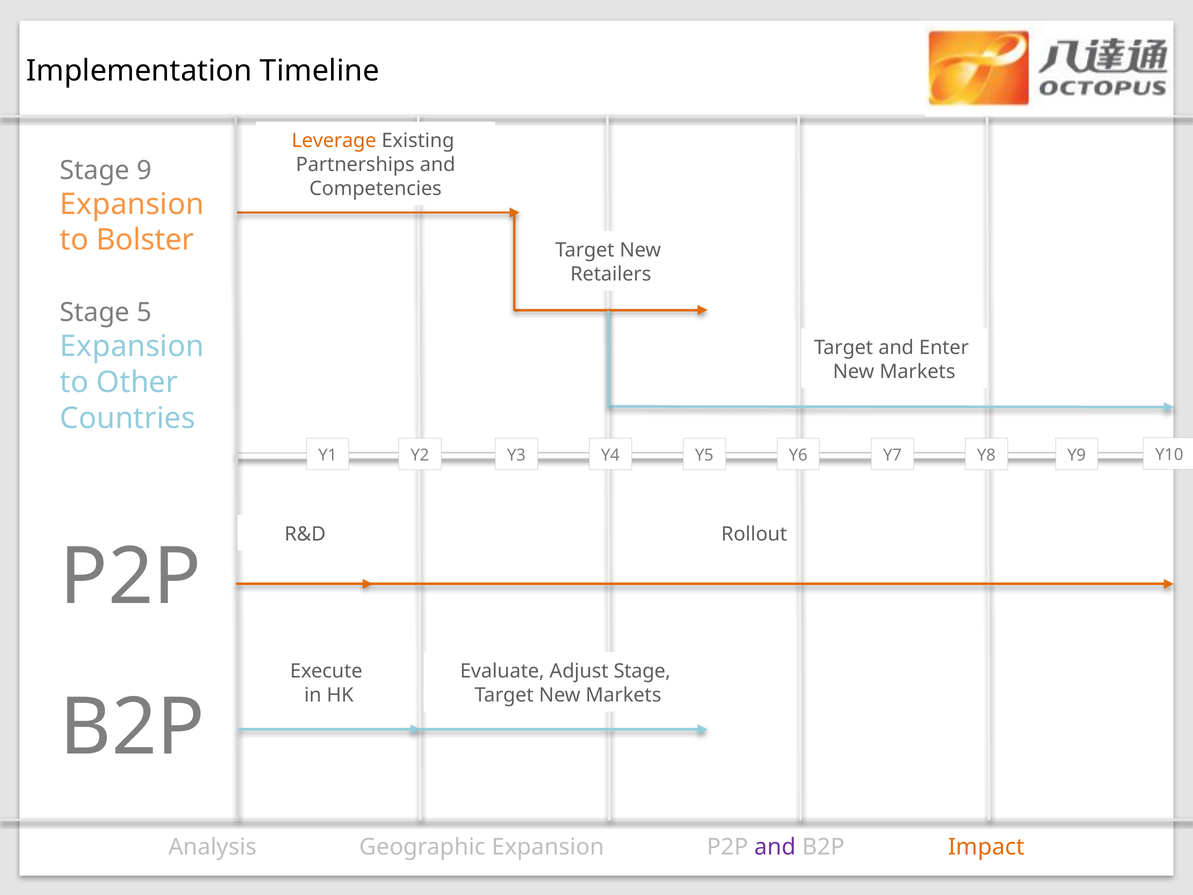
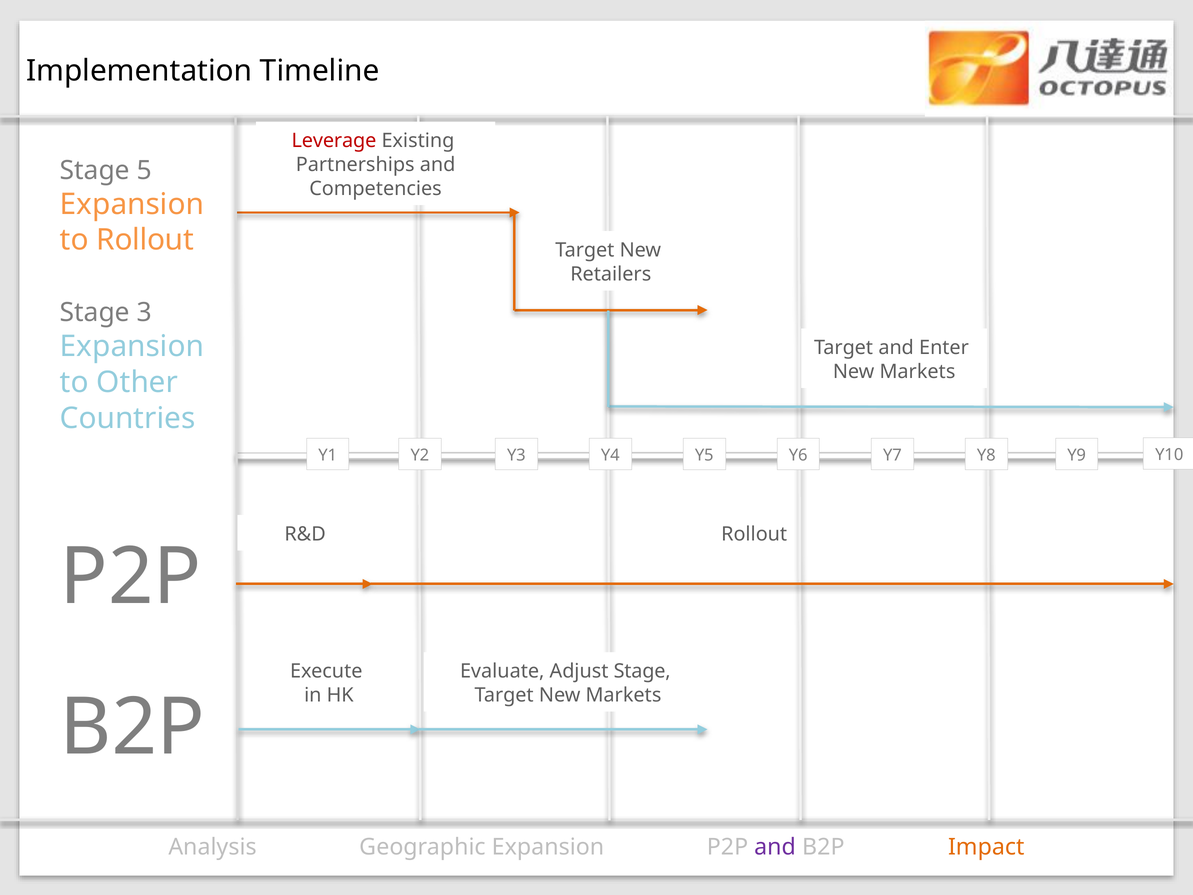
Leverage colour: orange -> red (334, 141)
9: 9 -> 5 (144, 170)
to Bolster: Bolster -> Rollout (145, 240)
5: 5 -> 3 (144, 313)
